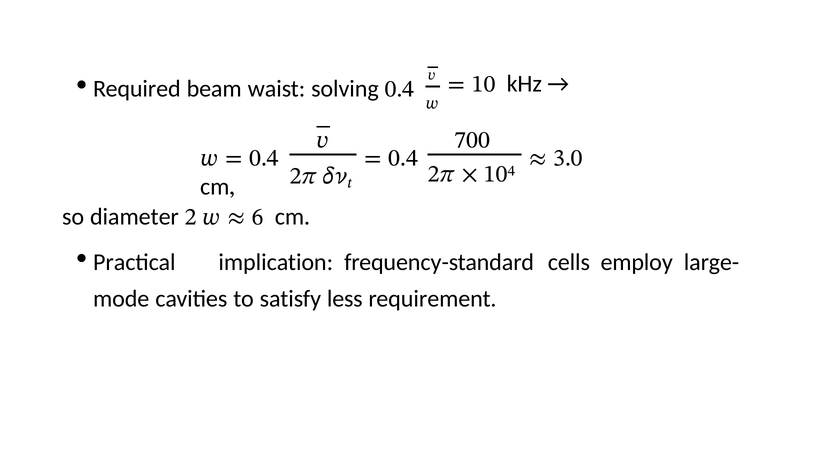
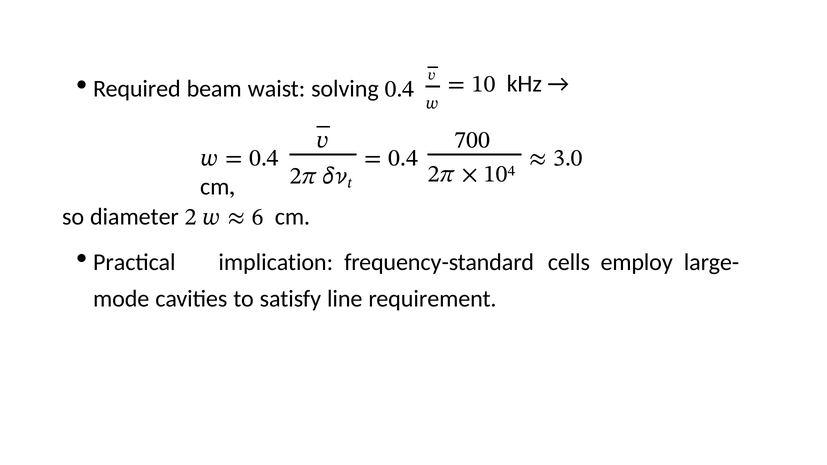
less: less -> line (345, 299)
